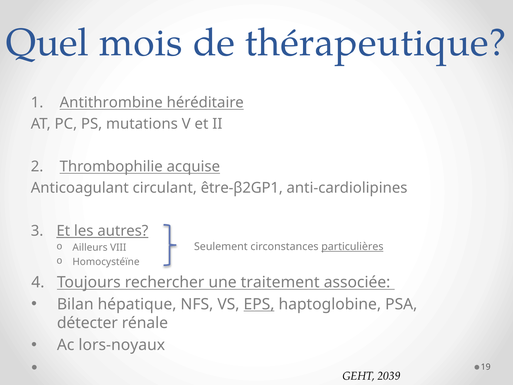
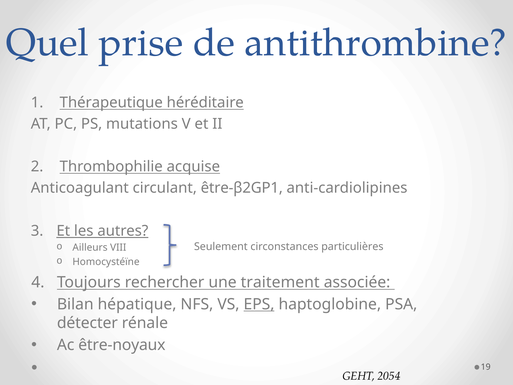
mois: mois -> prise (141, 43)
thérapeutique: thérapeutique -> antithrombine (376, 43)
Antithrombine: Antithrombine -> Thérapeutique (111, 102)
particulières underline: present -> none (352, 246)
lors-noyaux: lors-noyaux -> être-noyaux (122, 345)
2039: 2039 -> 2054 (389, 376)
